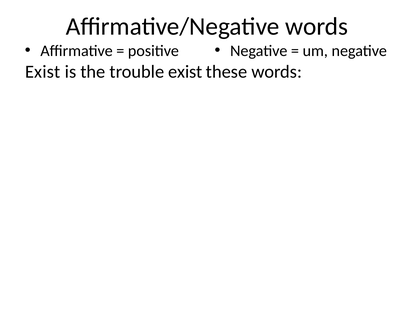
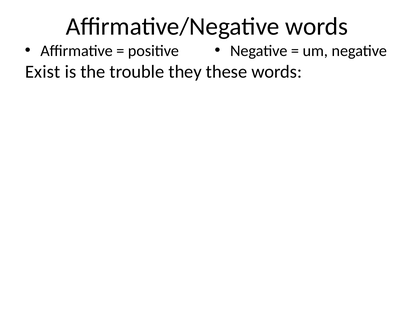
trouble exist: exist -> they (185, 72)
